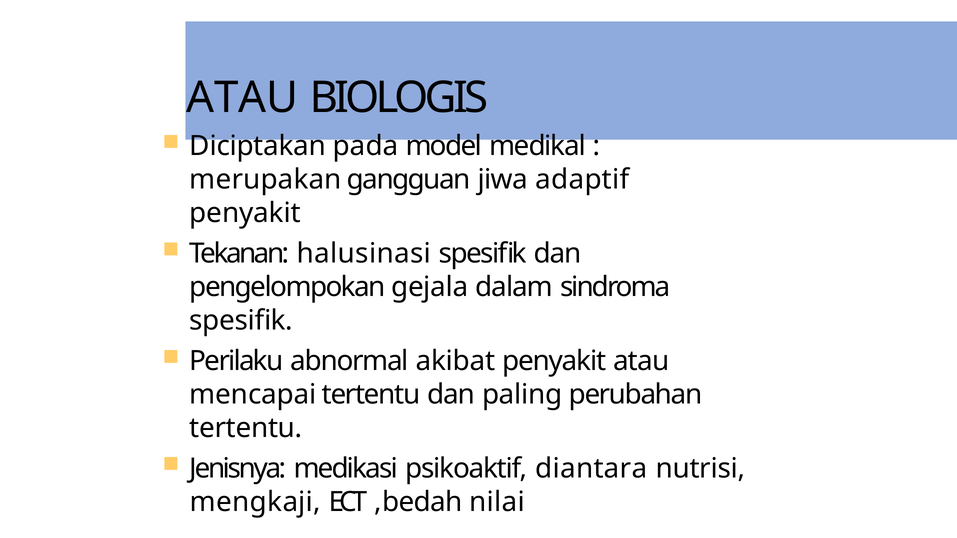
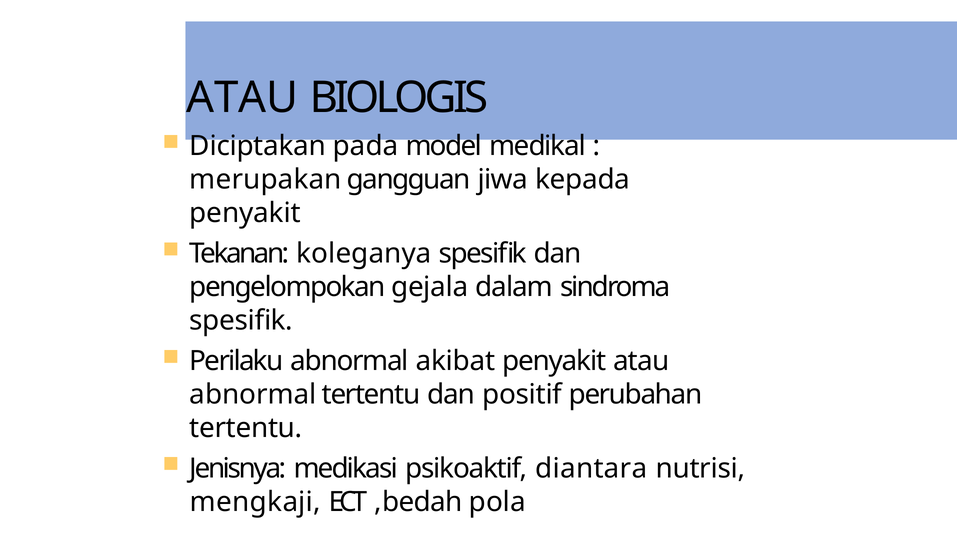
adaptif: adaptif -> kepada (583, 180)
halusinasi: halusinasi -> koleganya (364, 254)
mencapai: mencapai -> abnormal (253, 395)
paling: paling -> positif (522, 395)
nilai: nilai -> pola (497, 502)
